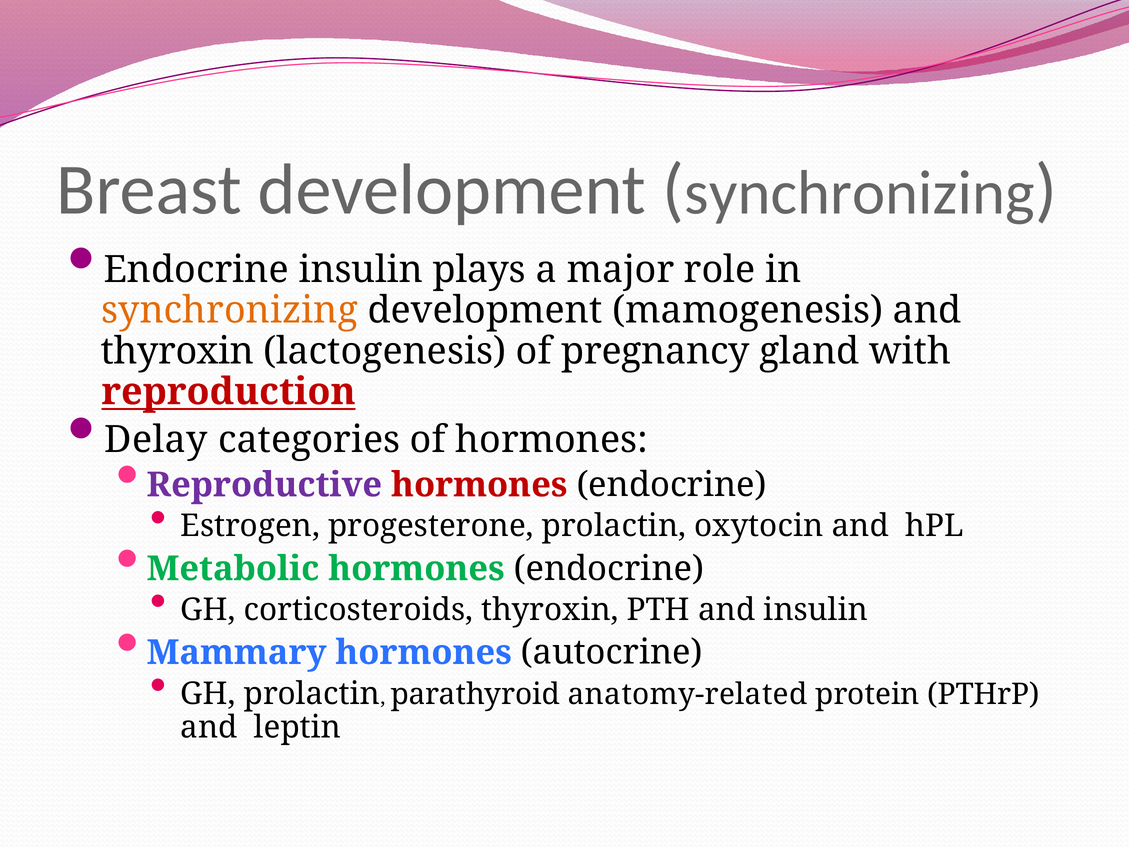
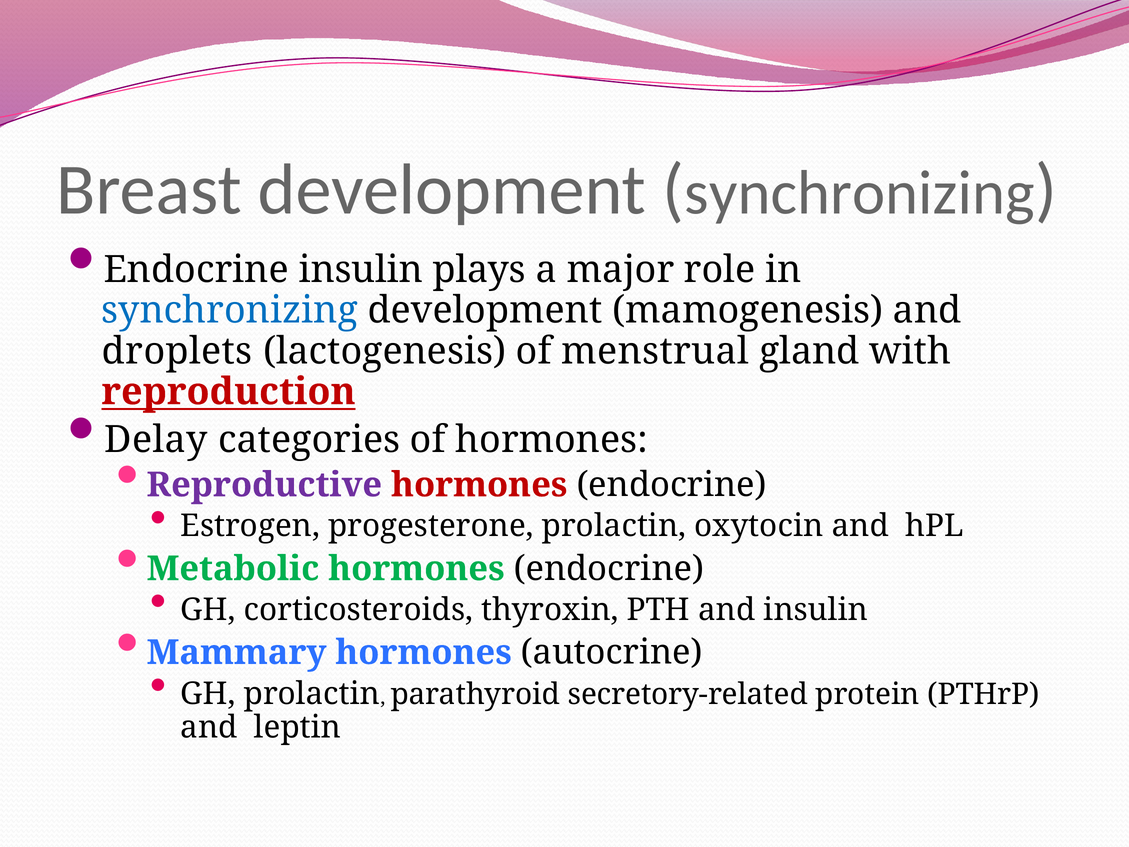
synchronizing colour: orange -> blue (230, 310)
thyroxin: thyroxin -> droplets (177, 351)
pregnancy: pregnancy -> menstrual (655, 351)
anatomy-related: anatomy-related -> secretory-related (688, 694)
